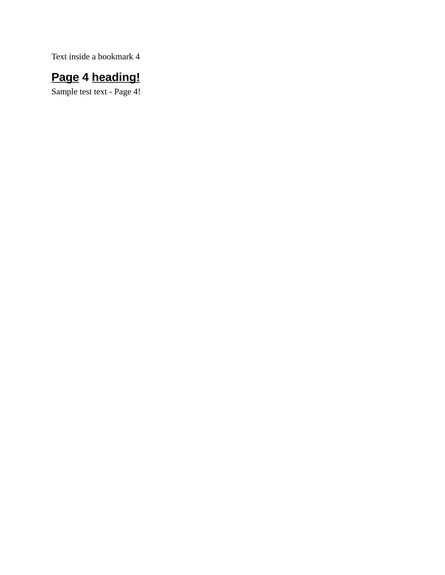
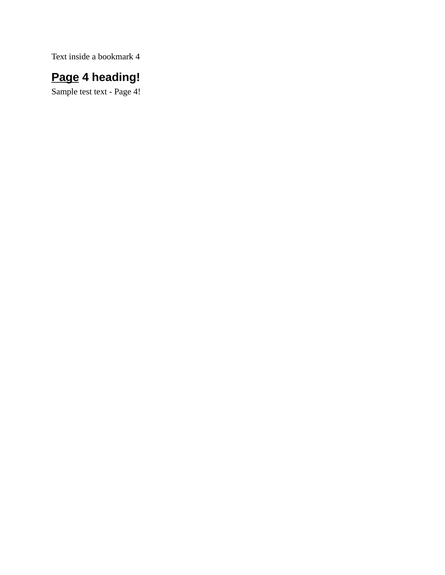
heading underline: present -> none (116, 78)
